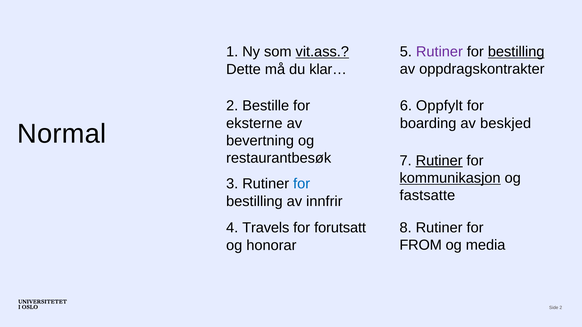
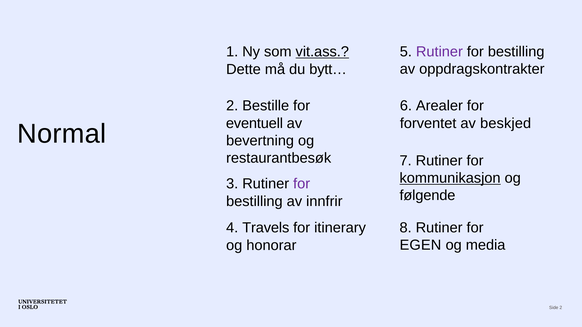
bestilling underline: present -> none (516, 52)
klar…: klar… -> bytt… (328, 69)
Oppfylt: Oppfylt -> Arealer (439, 106)
boarding: boarding -> forventet (428, 123)
eksterne: eksterne -> eventuell (254, 123)
Rutiner underline: present -> none (439, 161)
for colour: blue -> purple (302, 184)
fastsatte: fastsatte -> følgende (427, 196)
forutsatt: forutsatt -> itinerary (340, 228)
FROM: FROM -> EGEN (420, 245)
